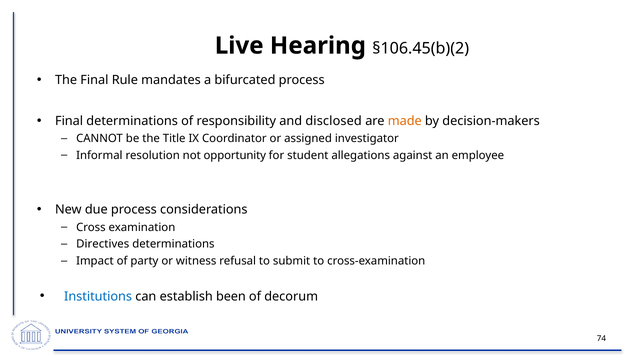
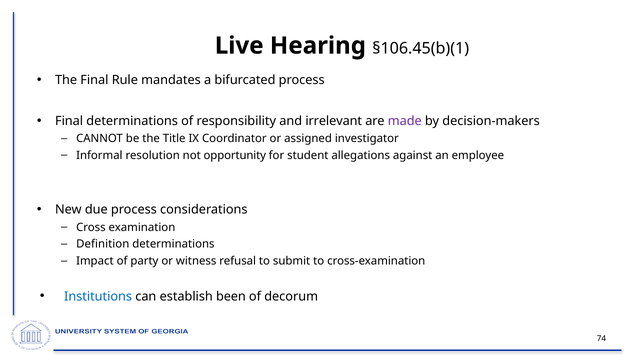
§106.45(b)(2: §106.45(b)(2 -> §106.45(b)(1 (421, 48)
disclosed: disclosed -> irrelevant (334, 121)
made colour: orange -> purple (405, 121)
Directives: Directives -> Definition (103, 244)
